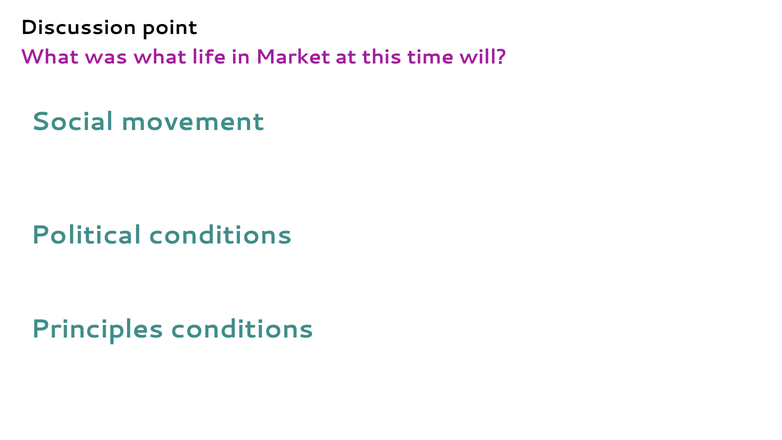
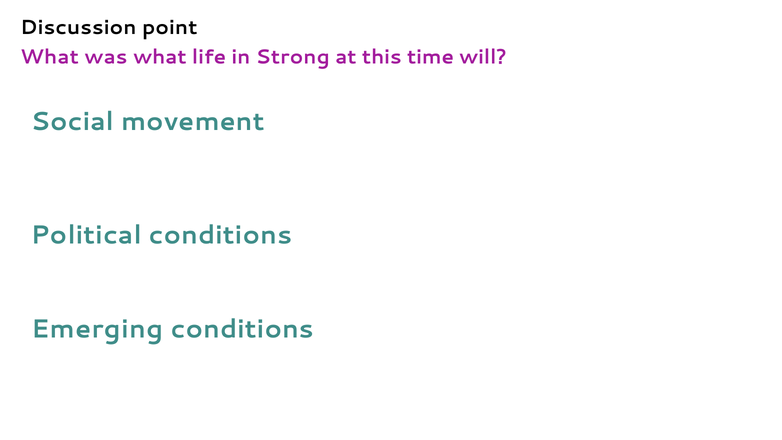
Market: Market -> Strong (293, 57)
Principles: Principles -> Emerging (97, 329)
